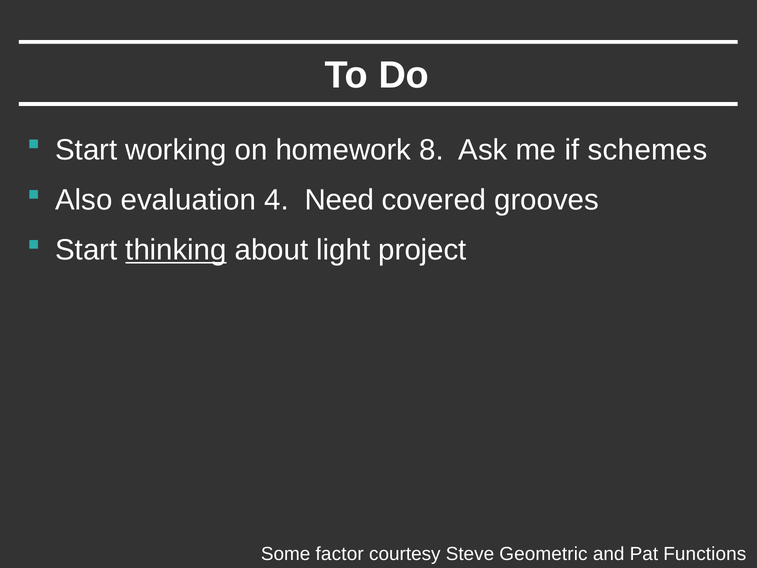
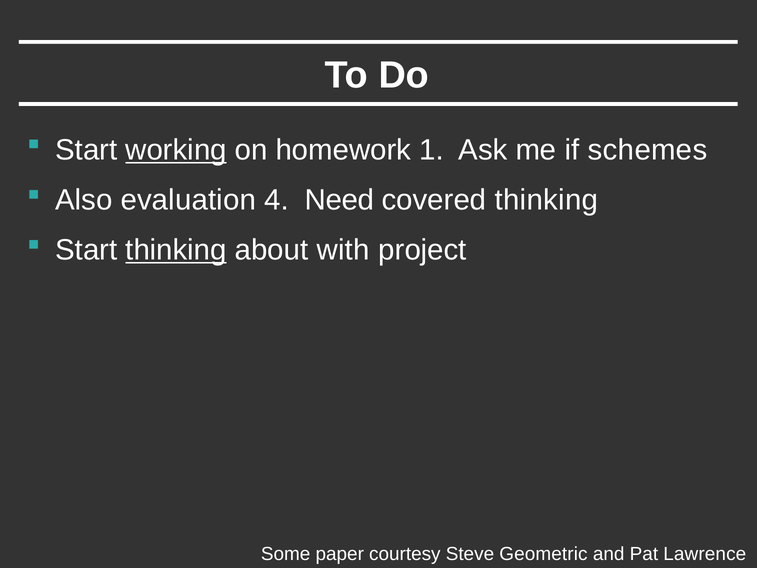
working underline: none -> present (176, 150)
8: 8 -> 1 (432, 150)
covered grooves: grooves -> thinking (546, 200)
light: light -> with (343, 250)
factor: factor -> paper (340, 554)
Functions: Functions -> Lawrence (705, 554)
